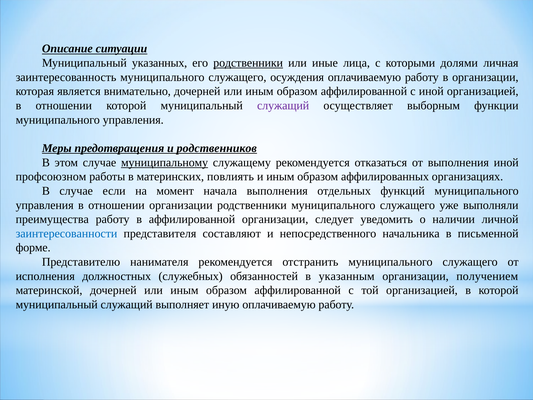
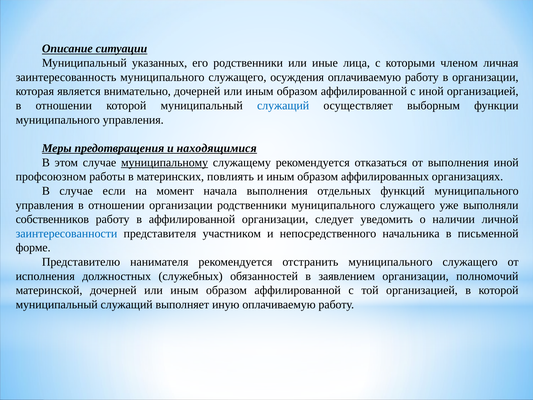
родственники underline: present -> none (248, 63)
долями: долями -> членом (459, 63)
служащий colour: purple -> blue (283, 106)
родственников: родственников -> находящимися (217, 148)
преимущества: преимущества -> собственников (52, 219)
составляют: составляют -> участником (232, 233)
указанным: указанным -> заявлением (347, 276)
получением: получением -> полномочий (487, 276)
